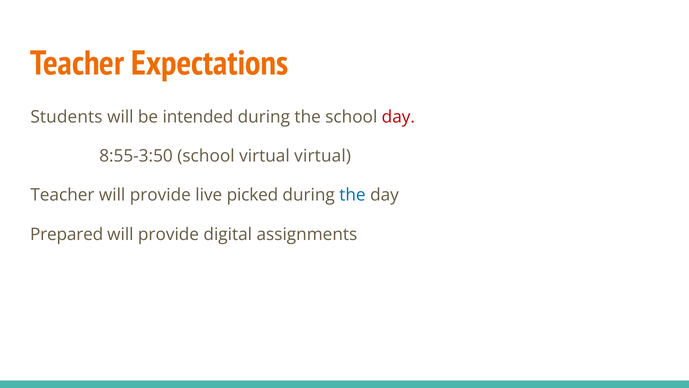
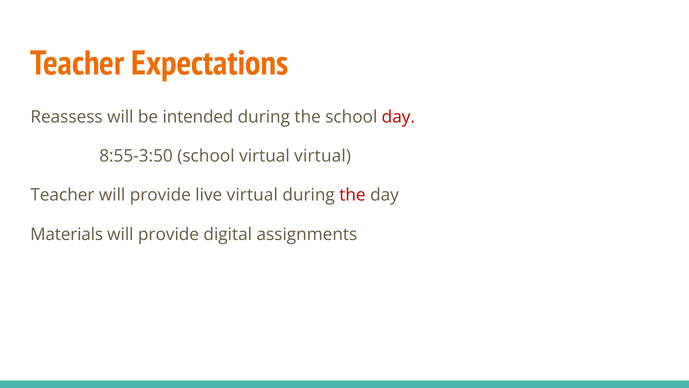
Students: Students -> Reassess (67, 117)
live picked: picked -> virtual (252, 195)
the colour: blue -> red (352, 195)
Prepared: Prepared -> Materials (67, 234)
